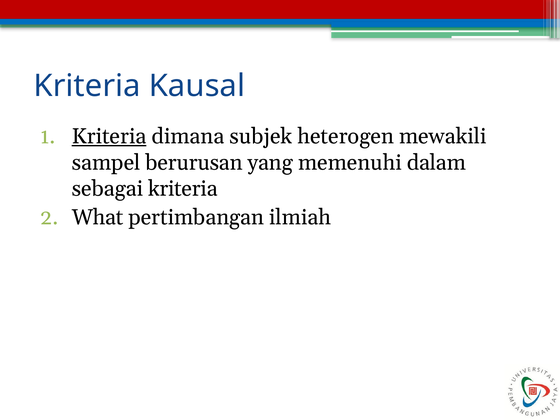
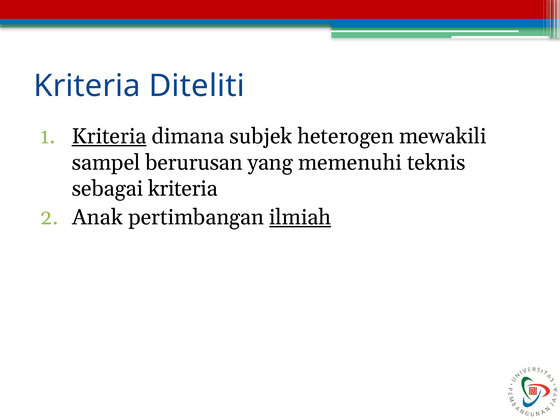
Kausal: Kausal -> Diteliti (197, 86)
dalam: dalam -> teknis (436, 163)
What: What -> Anak (97, 217)
ilmiah underline: none -> present (300, 217)
